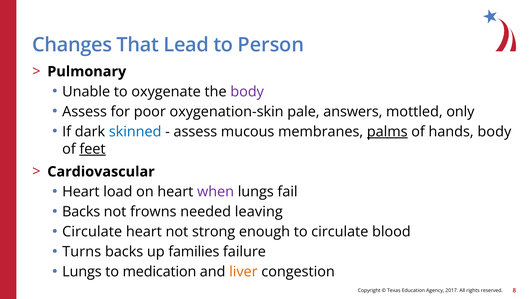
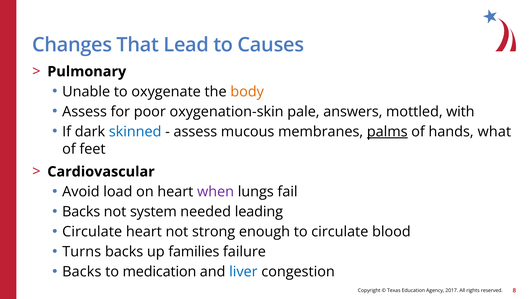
Person: Person -> Causes (271, 45)
body colour: purple -> orange (247, 92)
only: only -> with (460, 112)
hands body: body -> what (494, 132)
feet underline: present -> none (93, 149)
Heart: Heart -> Avoid (81, 192)
frowns: frowns -> system (153, 212)
leaving: leaving -> leading (259, 212)
Lungs: Lungs -> Backs (82, 272)
liver colour: orange -> blue (243, 272)
